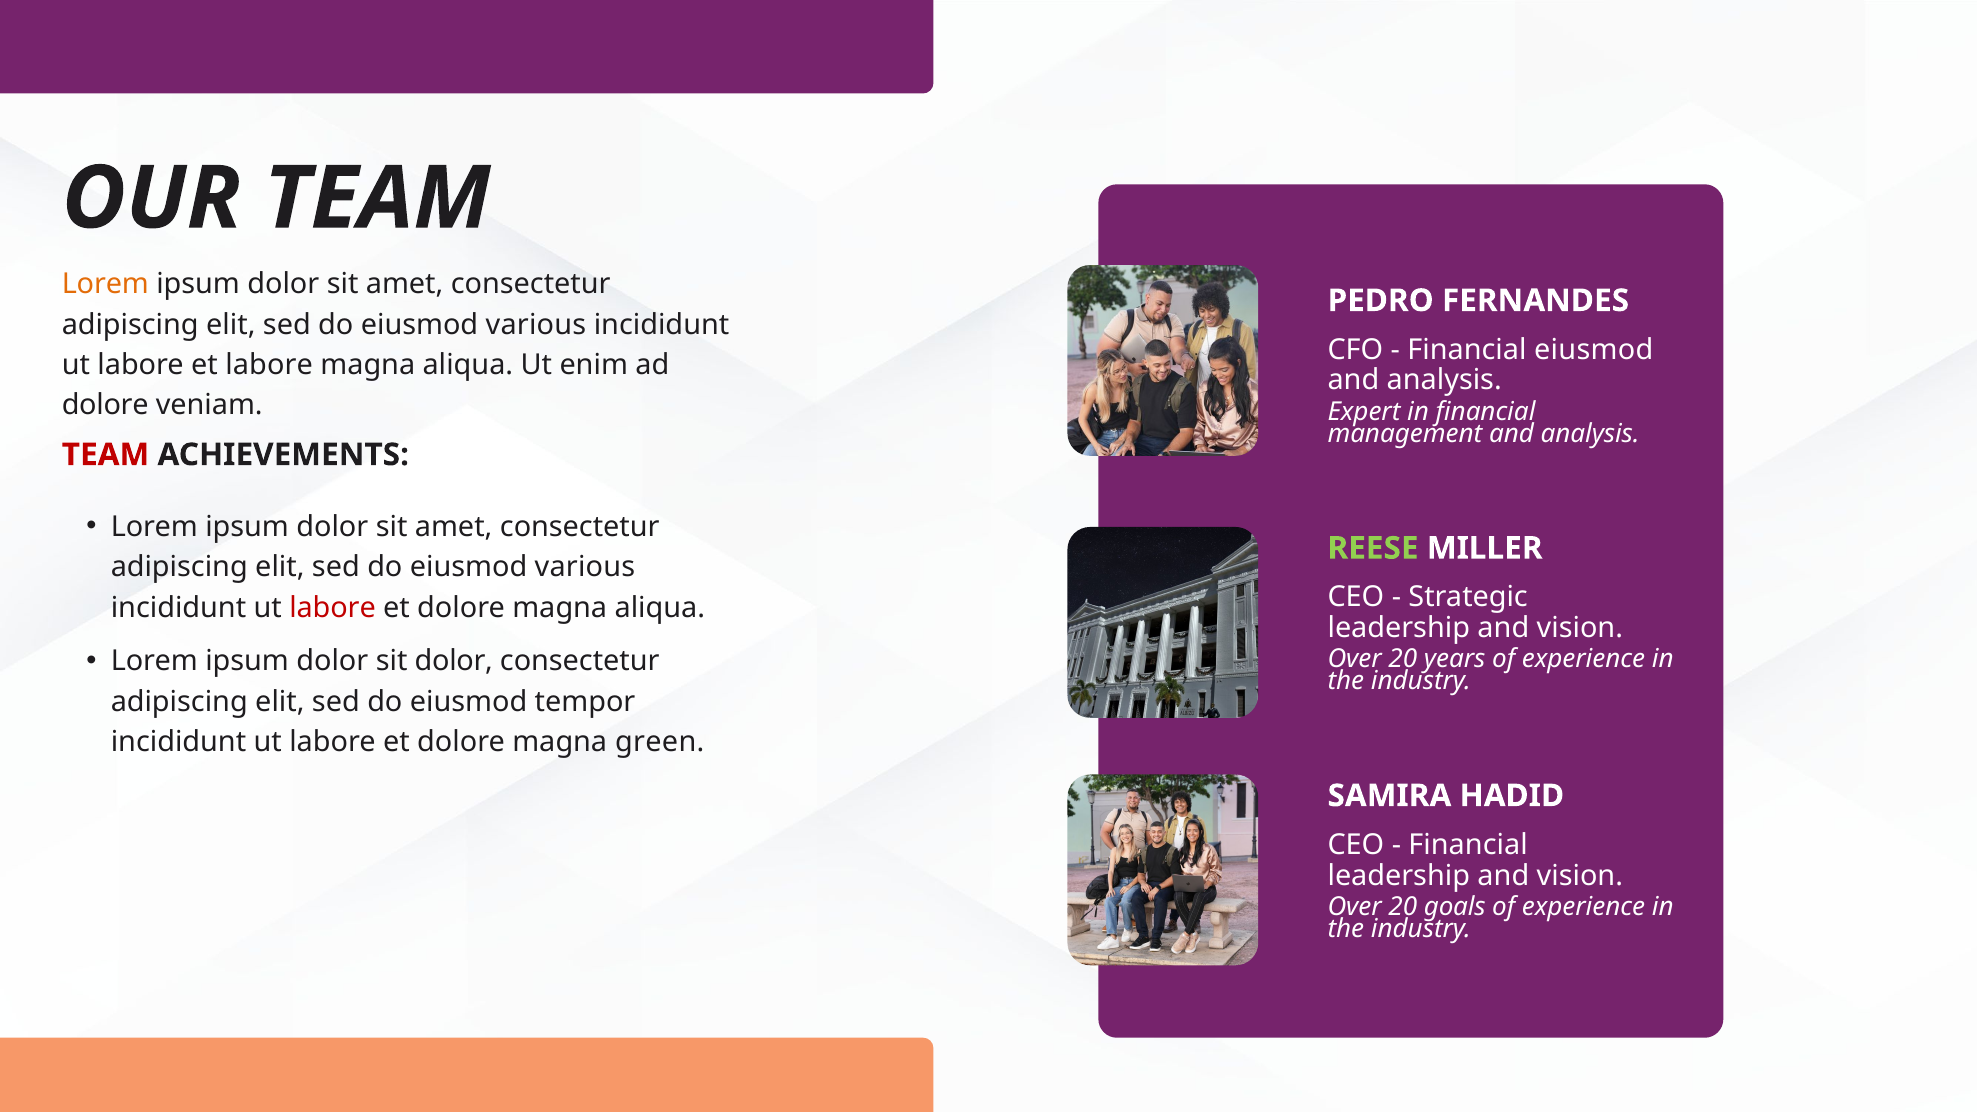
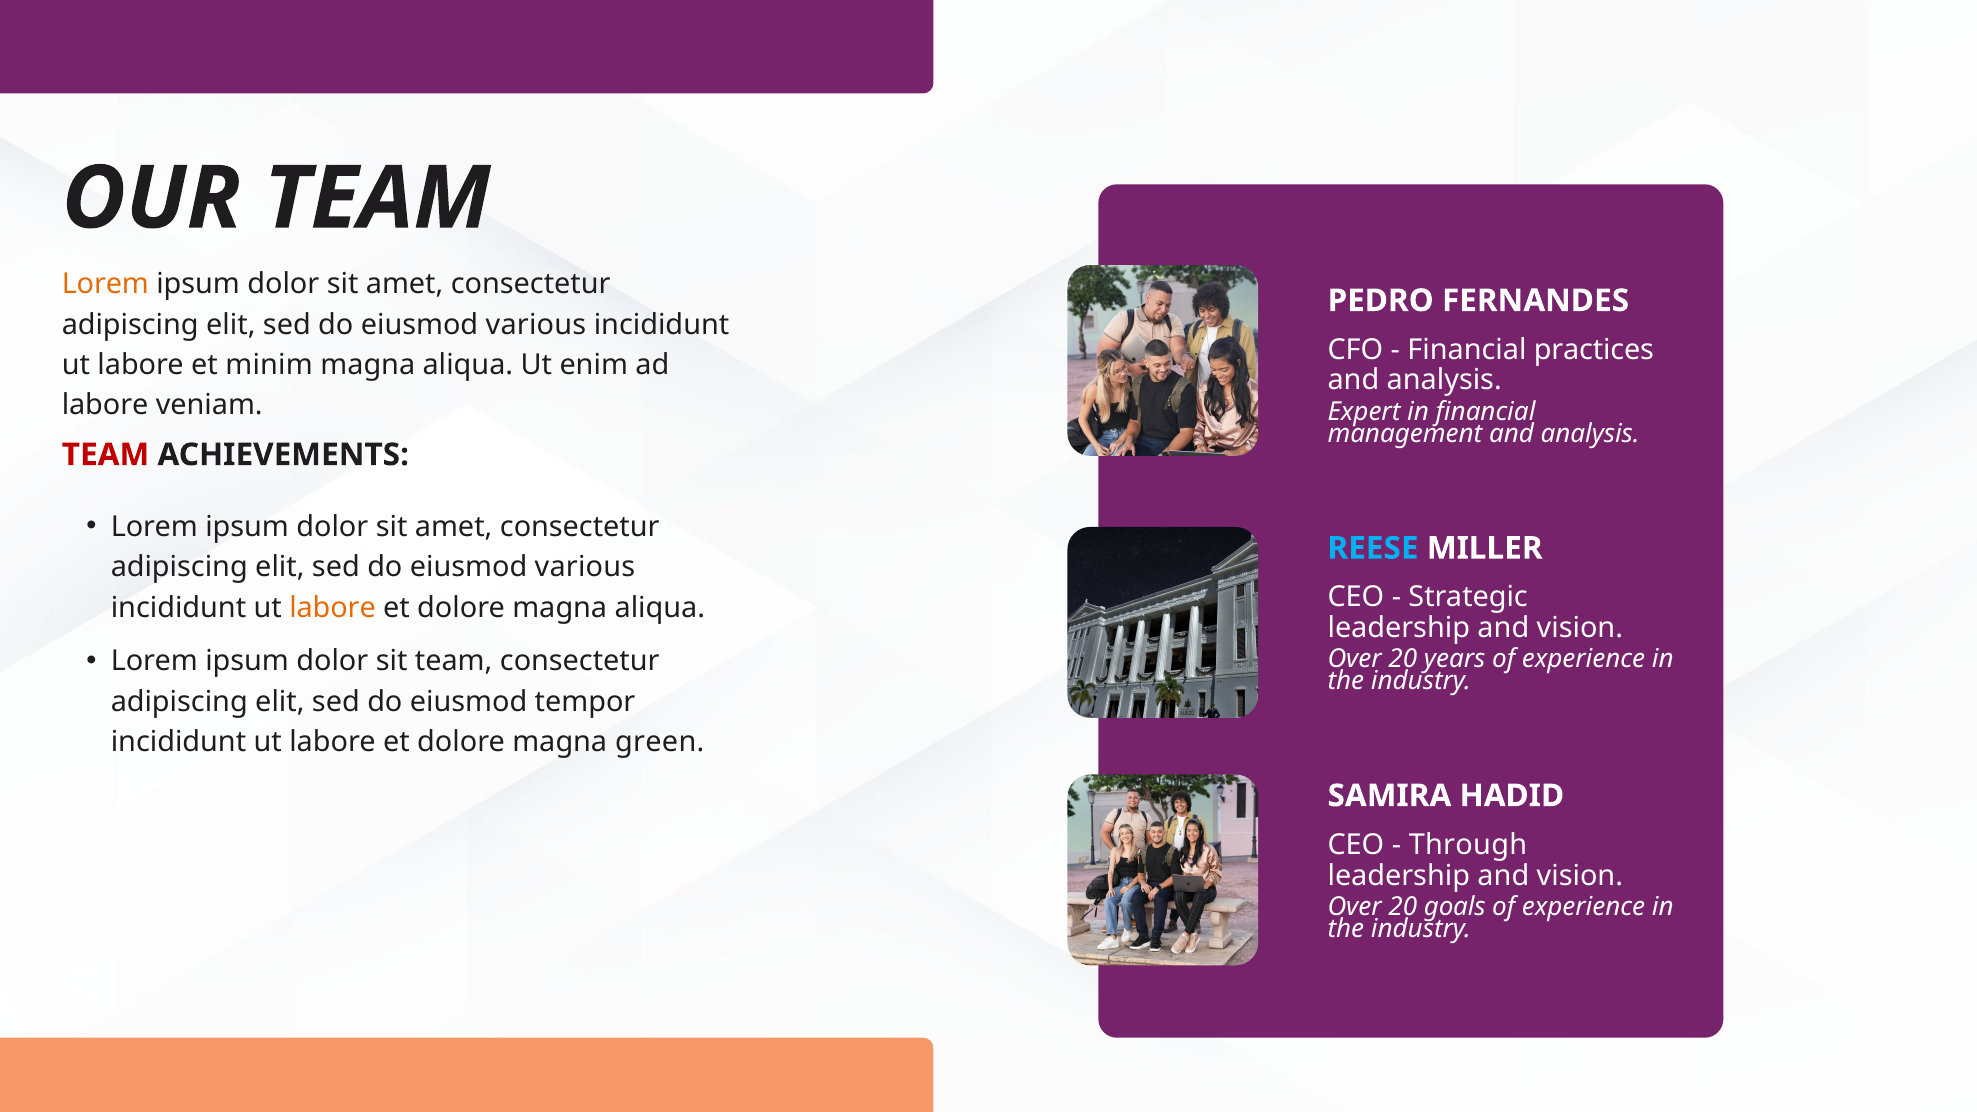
Financial eiusmod: eiusmod -> practices (1594, 350)
et labore: labore -> minim (269, 365)
dolore: dolore -> labore (105, 405)
REESE colour: light green -> light blue (1373, 548)
labore colour: red -> orange (333, 608)
sit dolor: dolor -> team (454, 661)
Financial: Financial -> Through (1468, 845)
